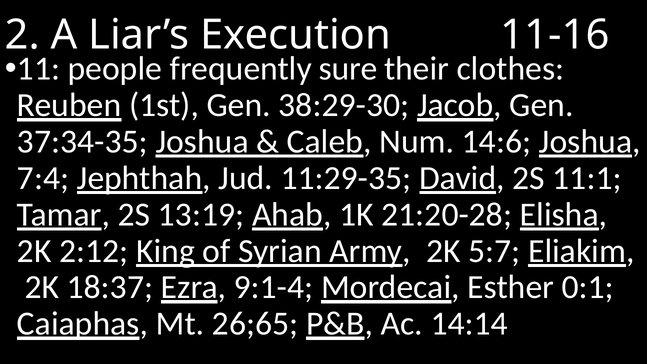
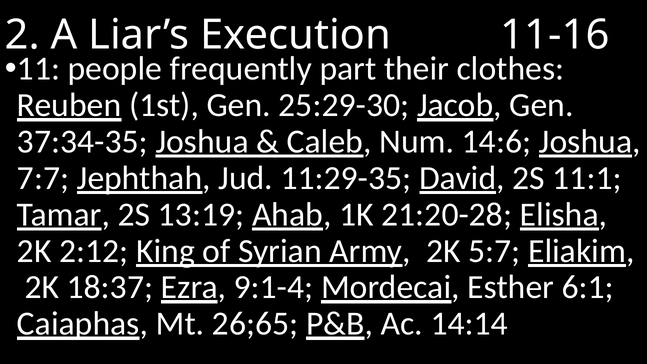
sure: sure -> part (348, 69)
38:29-30: 38:29-30 -> 25:29-30 (344, 105)
7:4: 7:4 -> 7:7 (43, 178)
0:1: 0:1 -> 6:1 (588, 287)
